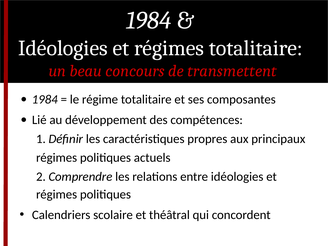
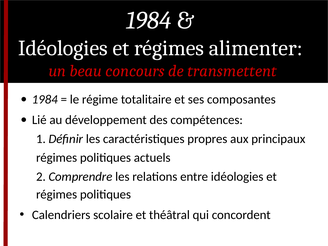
régimes totalitaire: totalitaire -> alimenter (256, 48)
